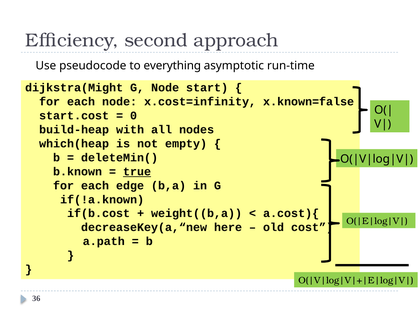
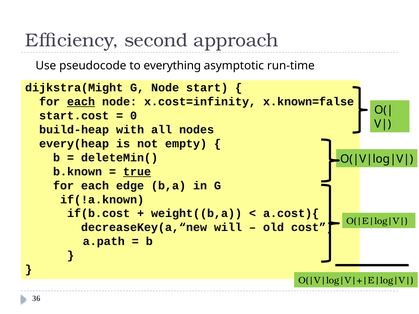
each underline: none -> present (81, 102)
which(heap: which(heap -> every(heap (74, 144)
here: here -> will (228, 228)
